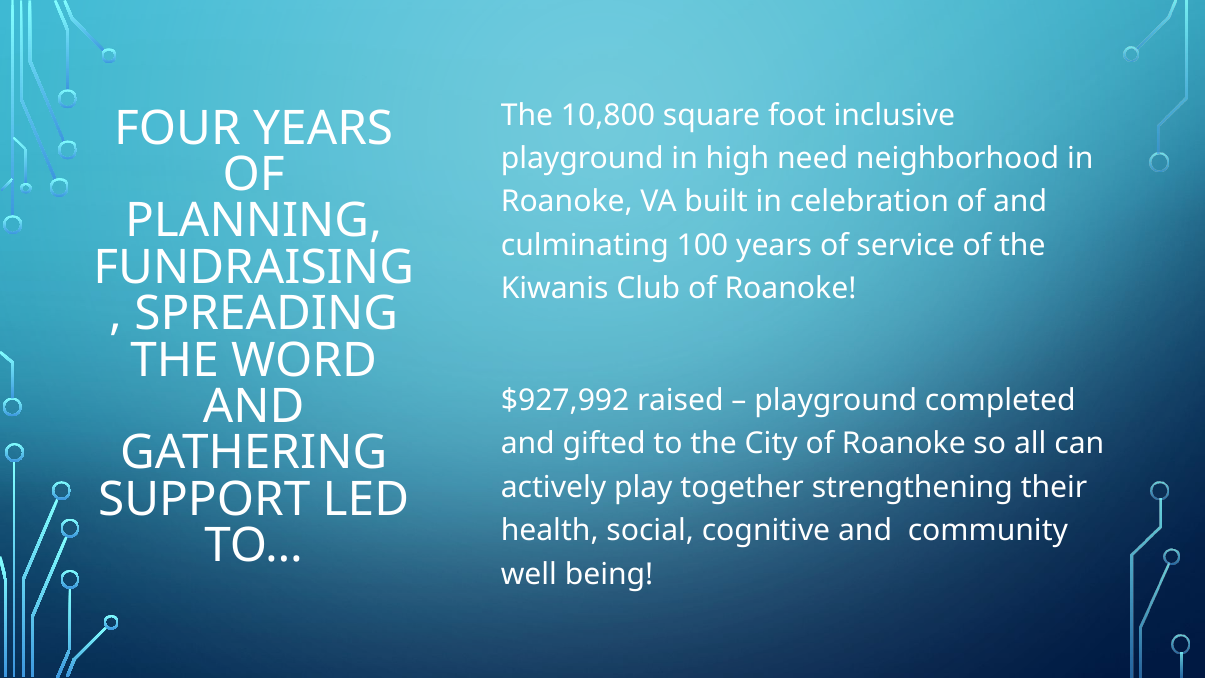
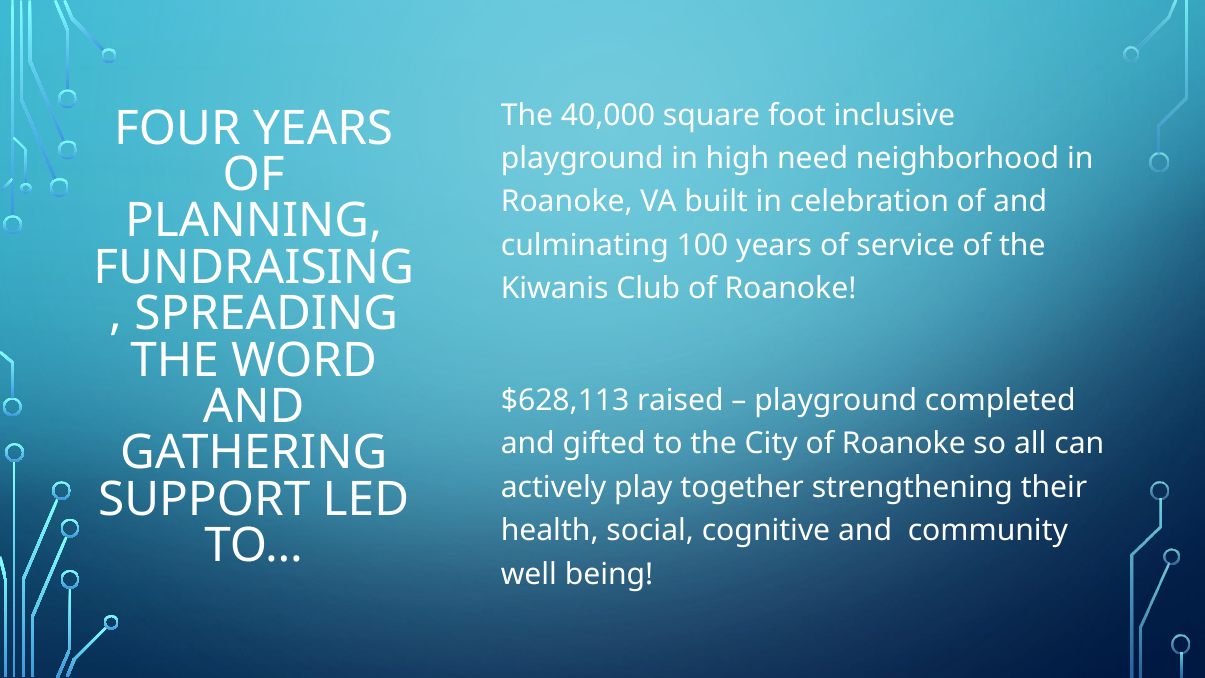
10,800: 10,800 -> 40,000 (608, 115)
$927,992: $927,992 -> $628,113 (565, 401)
